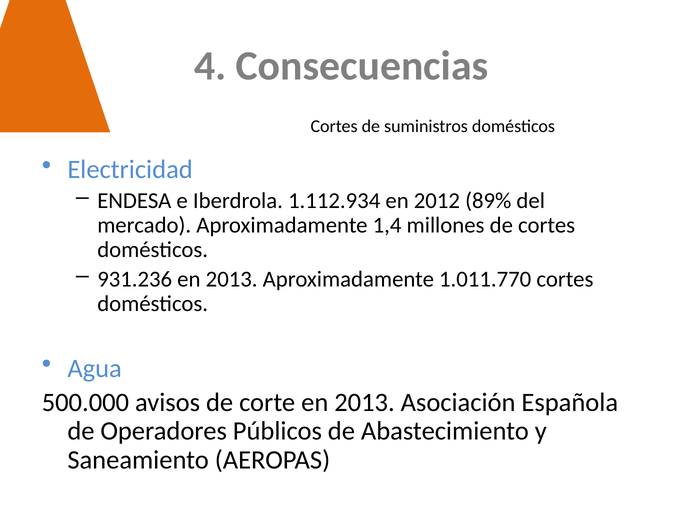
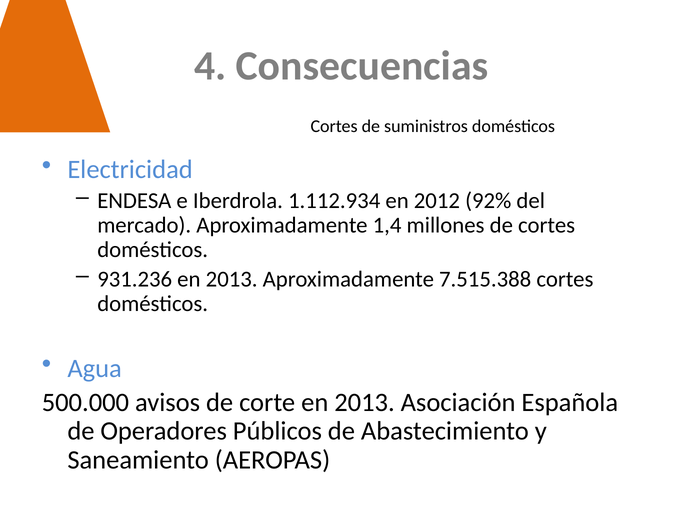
89%: 89% -> 92% (488, 201)
1.011.770: 1.011.770 -> 7.515.388 (485, 279)
